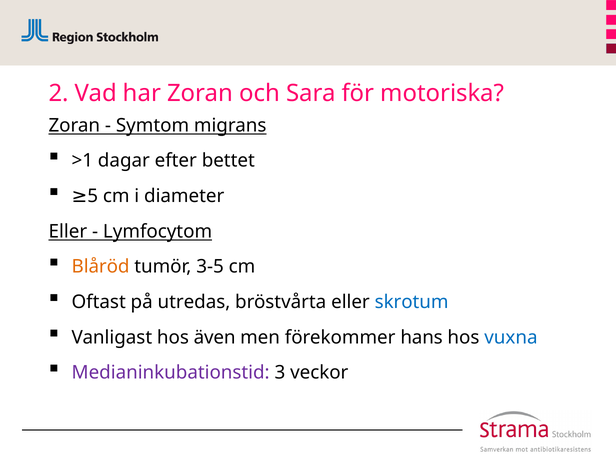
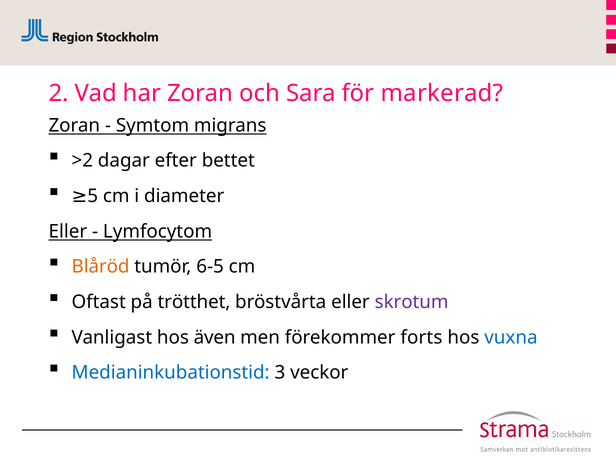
motoriska: motoriska -> markerad (442, 93)
>1: >1 -> >2 (82, 161)
3-5: 3-5 -> 6-5 (210, 267)
utredas: utredas -> trötthet (194, 302)
skrotum colour: blue -> purple (412, 302)
hans: hans -> forts (421, 337)
Medianinkubationstid colour: purple -> blue (171, 373)
